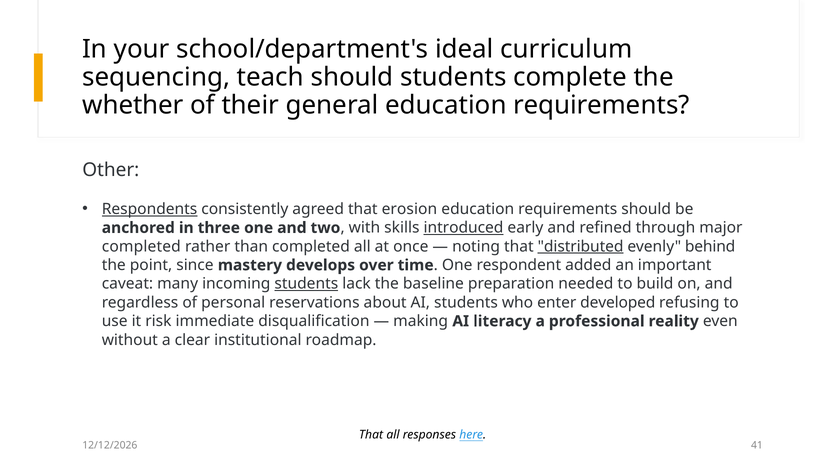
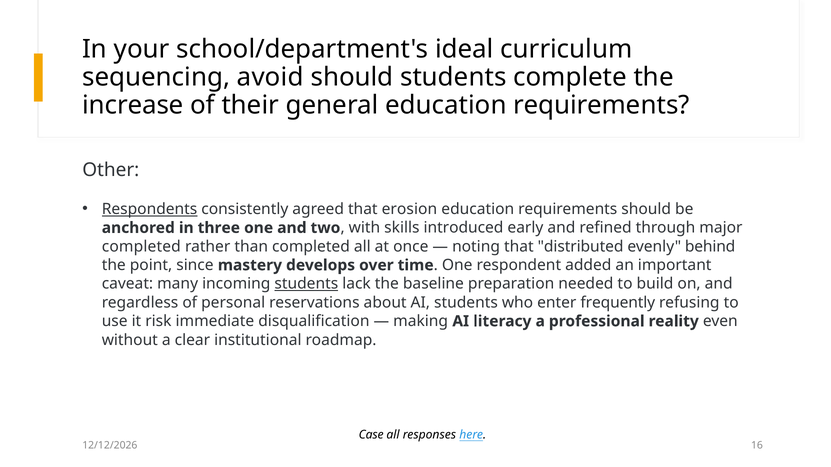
teach: teach -> avoid (270, 77)
whether: whether -> increase (133, 105)
introduced underline: present -> none (464, 228)
distributed underline: present -> none (581, 247)
developed: developed -> frequently (618, 303)
That: That -> Case (371, 435)
41: 41 -> 16 (757, 446)
